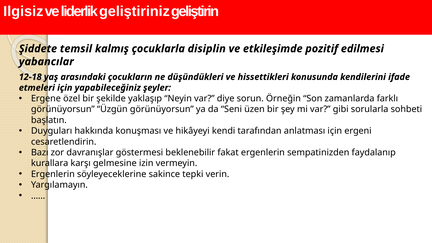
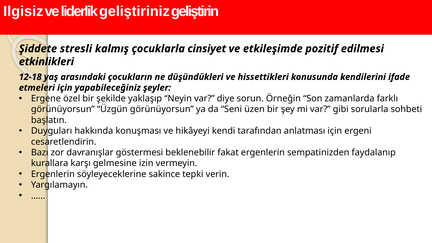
temsil: temsil -> stresli (76, 49)
disiplin: disiplin -> cinsiyet (207, 49)
yabancılar: yabancılar -> etkinlikleri (46, 62)
